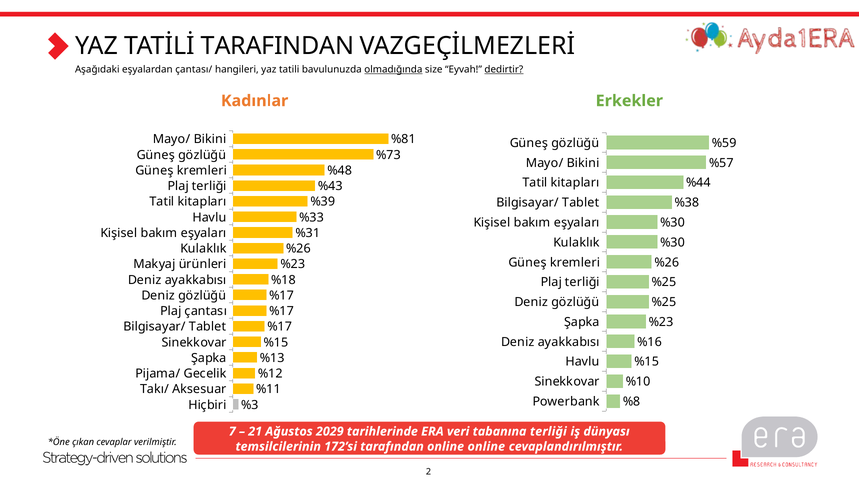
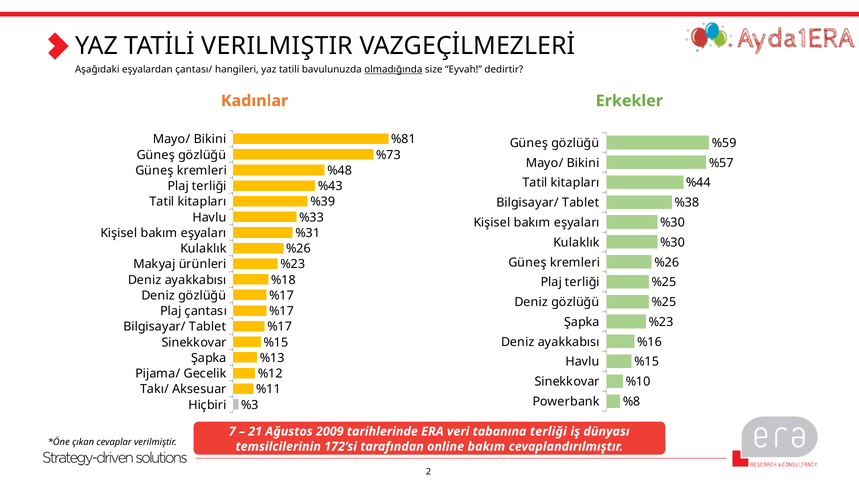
TATİLİ TARAFINDAN: TARAFINDAN -> VERILMIŞTIR (277, 46)
dedirtir underline: present -> none (504, 70)
2029: 2029 -> 2009 (330, 432)
online online: online -> bakım (486, 447)
